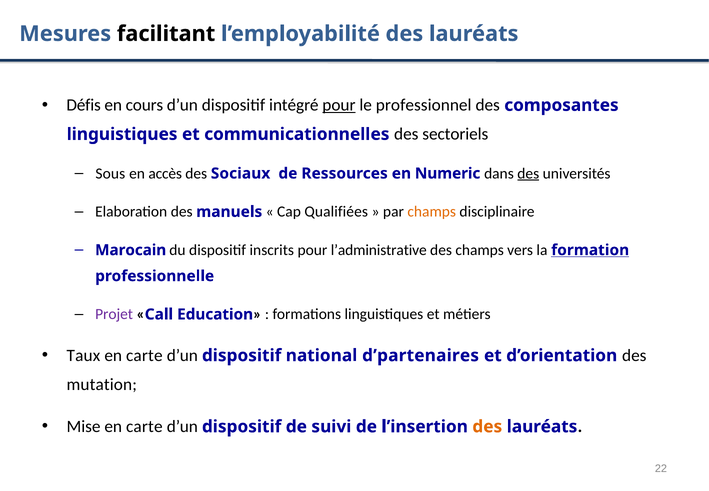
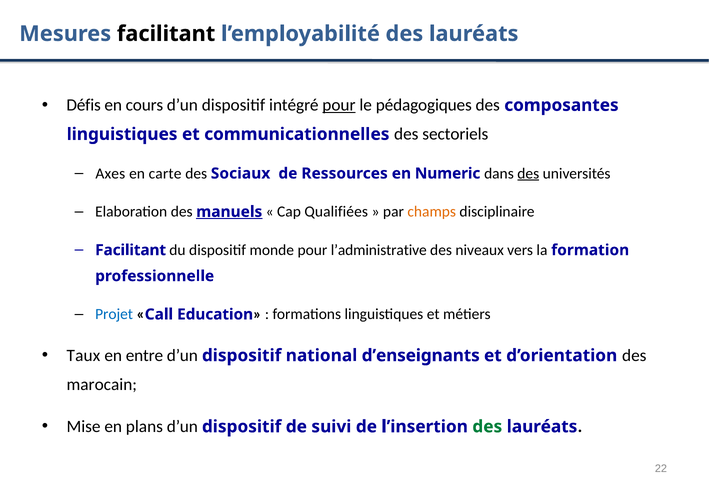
professionnel: professionnel -> pédagogiques (424, 105)
Sous: Sous -> Axes (110, 173)
accès: accès -> carte (165, 173)
manuels underline: none -> present (229, 212)
Marocain: Marocain -> Facilitant (131, 250)
inscrits: inscrits -> monde (272, 250)
des champs: champs -> niveaux (480, 250)
formation underline: present -> none (590, 250)
Projet colour: purple -> blue (114, 314)
carte: carte -> entre (144, 355)
d’partenaires: d’partenaires -> d’enseignants (421, 355)
mutation: mutation -> marocain (102, 384)
Mise en carte: carte -> plans (144, 426)
des colour: orange -> green (487, 426)
